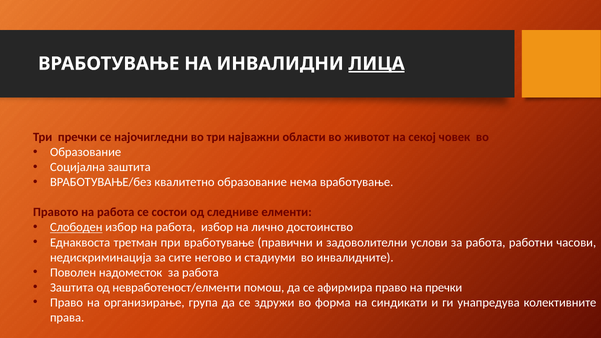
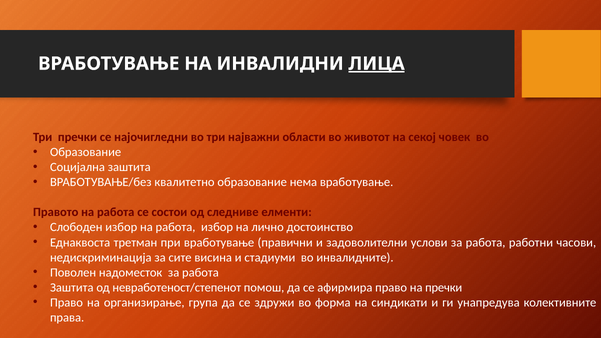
Слободен underline: present -> none (76, 227)
негово: негово -> висина (213, 257)
невработеност/елменти: невработеност/елменти -> невработеност/степенот (177, 288)
